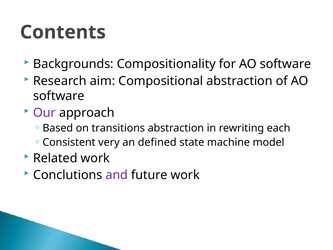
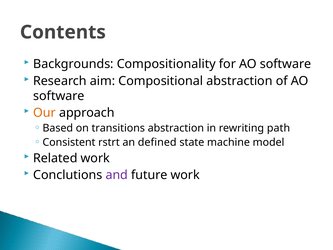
Our colour: purple -> orange (45, 113)
each: each -> path (278, 128)
very: very -> rstrt (109, 142)
